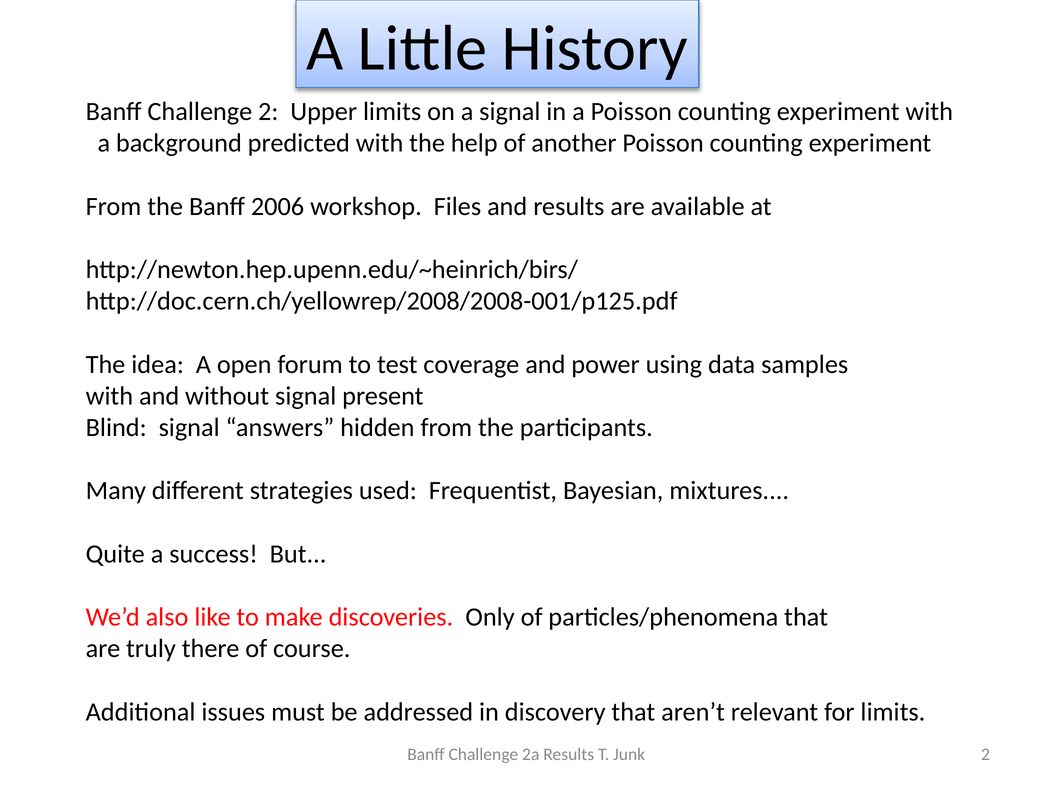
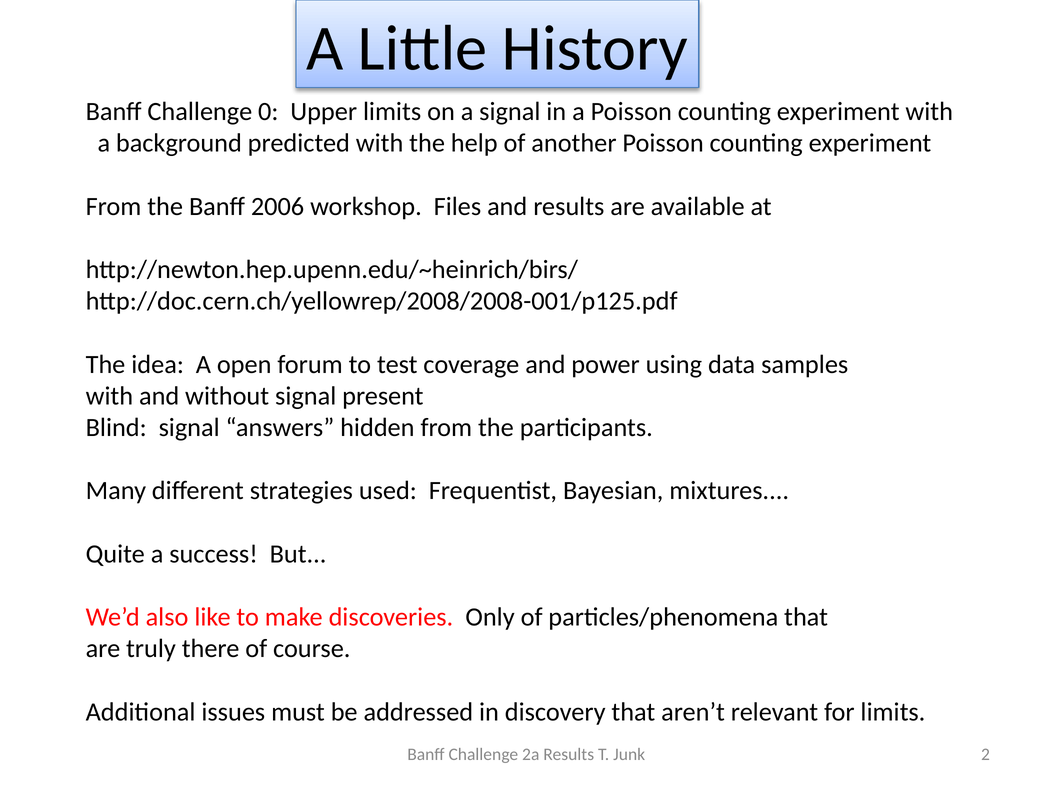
Challenge 2: 2 -> 0 (268, 112)
